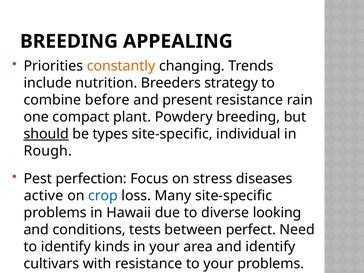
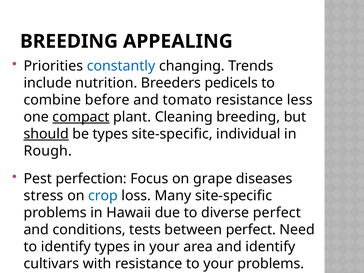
constantly colour: orange -> blue (121, 66)
strategy: strategy -> pedicels (231, 83)
present: present -> tomato (187, 100)
rain: rain -> less (300, 100)
compact underline: none -> present (81, 117)
Powdery: Powdery -> Cleaning (184, 117)
stress: stress -> grape (213, 179)
active: active -> stress (44, 196)
diverse looking: looking -> perfect (277, 213)
identify kinds: kinds -> types (112, 247)
